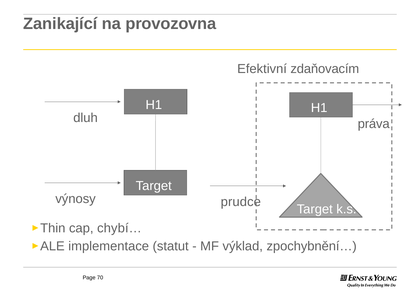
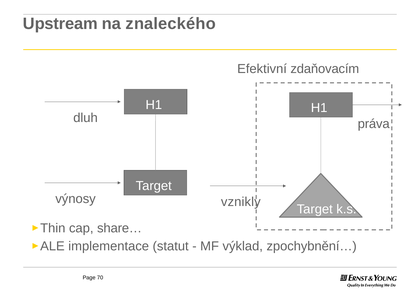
Zanikající: Zanikající -> Upstream (60, 24)
provozovna: provozovna -> znaleckého (171, 24)
prudce: prudce -> vznikly (241, 202)
chybí…: chybí… -> share… (120, 228)
